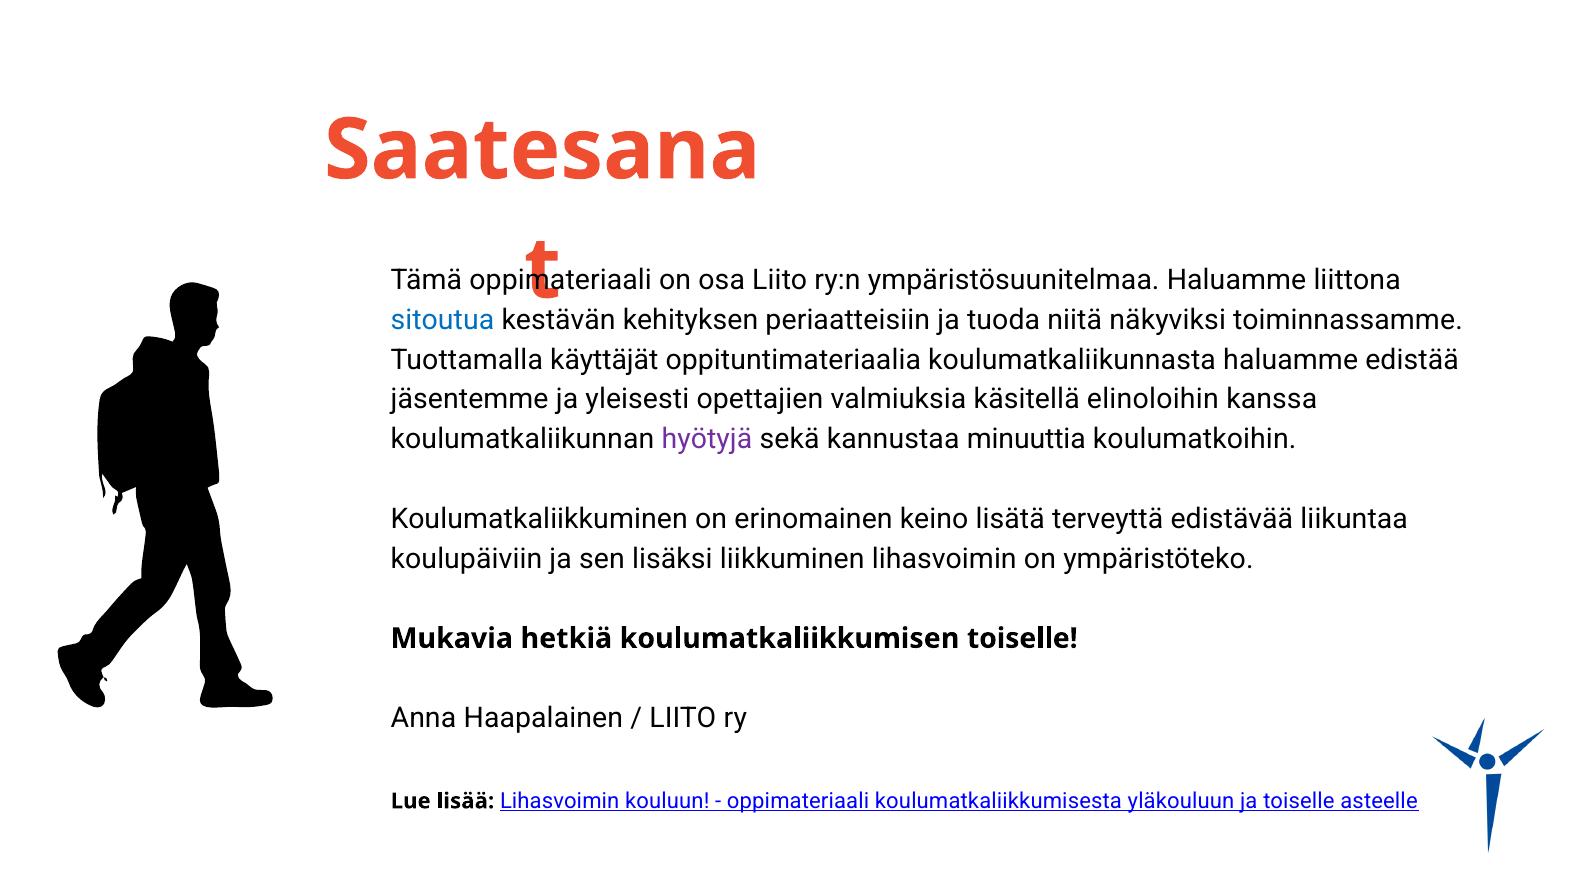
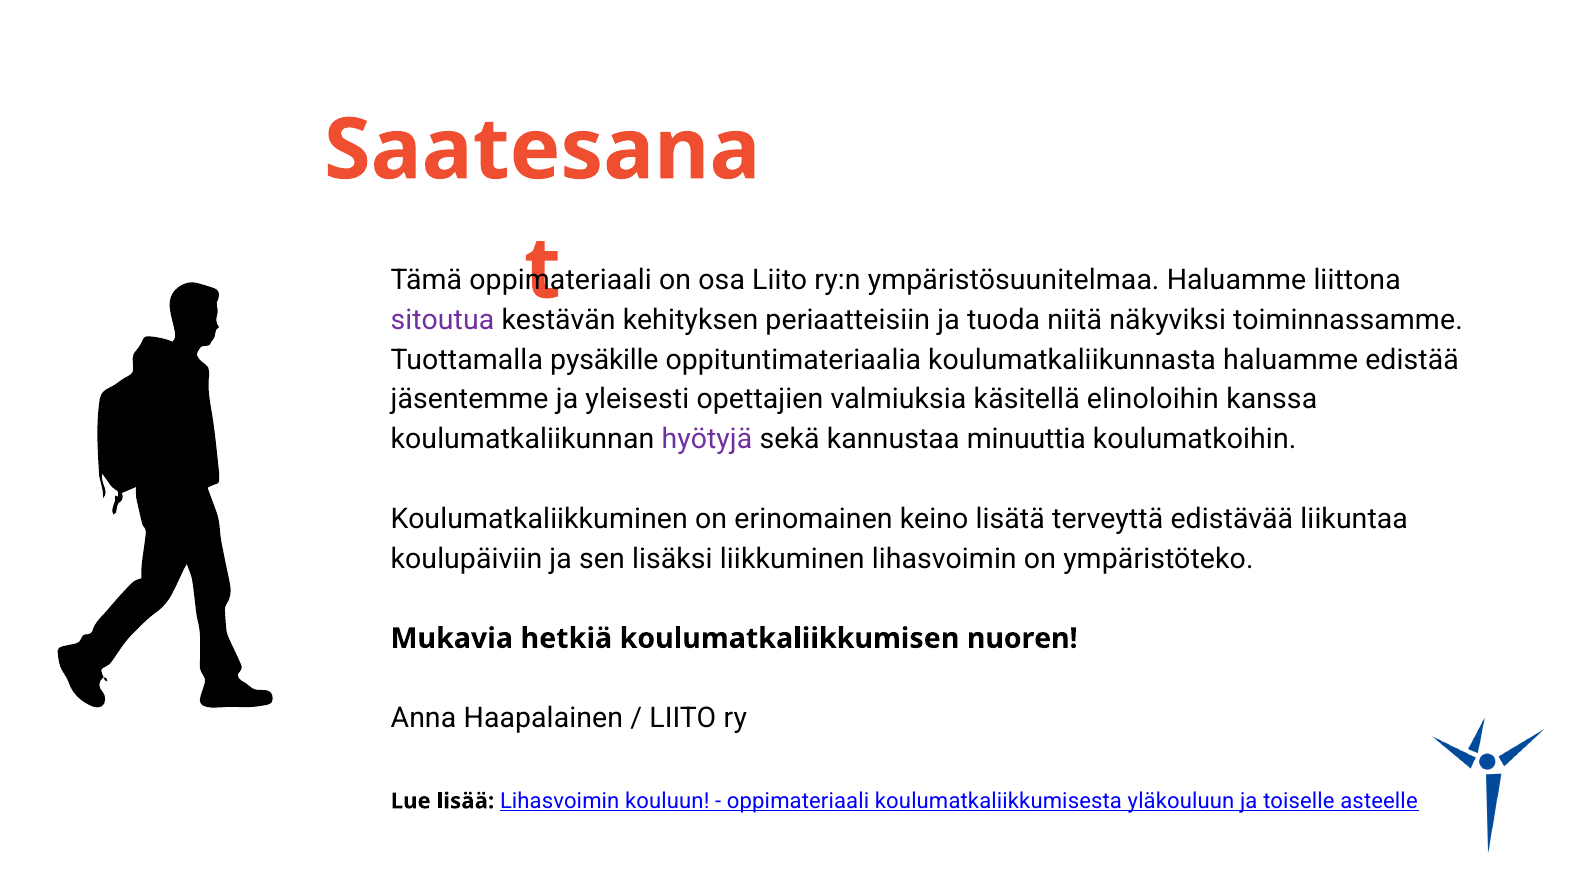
sitoutua colour: blue -> purple (442, 320)
käyttäjät: käyttäjät -> pysäkille (604, 360)
koulumatkaliikkumisen toiselle: toiselle -> nuoren (1022, 639)
